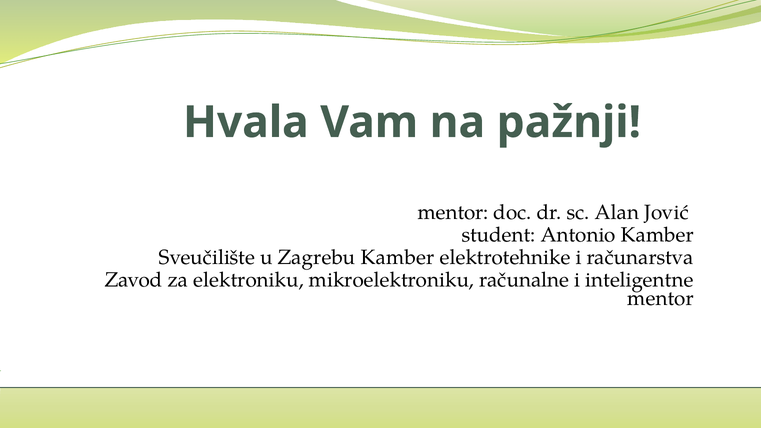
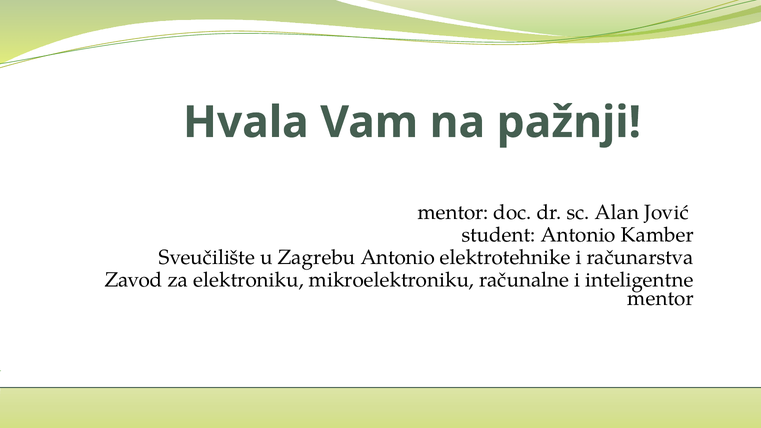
Zagrebu Kamber: Kamber -> Antonio (398, 257)
